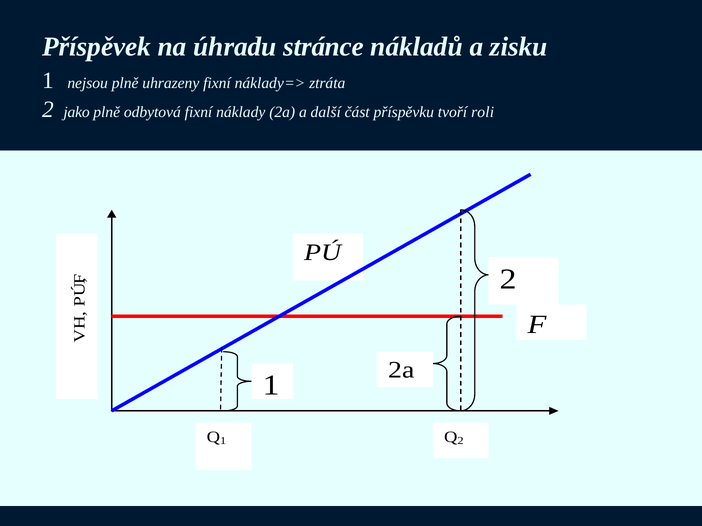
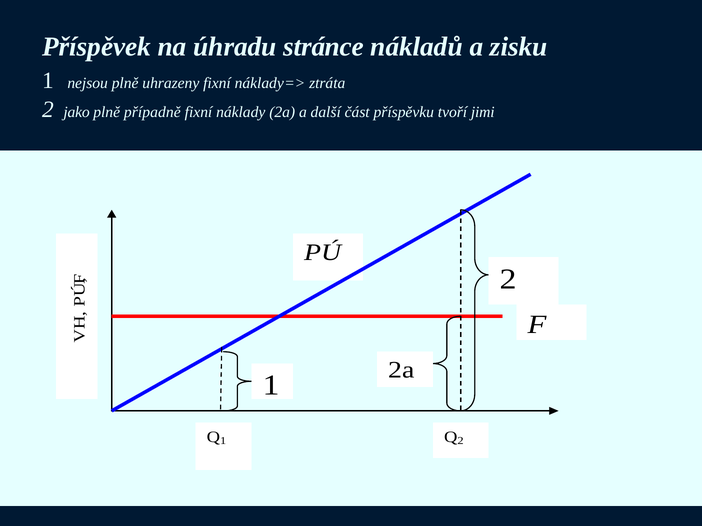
odbytová: odbytová -> případně (152, 112)
roli: roli -> jimi (483, 112)
